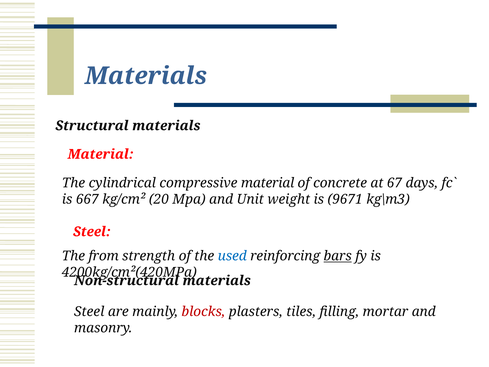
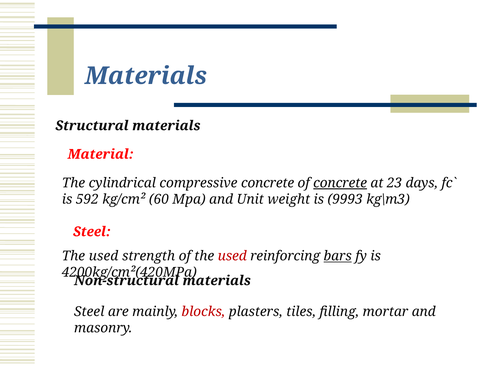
compressive material: material -> concrete (268, 183)
concrete underline: none -> present (340, 183)
67: 67 -> 23 (395, 183)
667: 667 -> 592 (87, 199)
20: 20 -> 60 (159, 199)
9671: 9671 -> 9993 (345, 199)
from: from -> used (104, 256)
used colour: blue -> red (232, 256)
